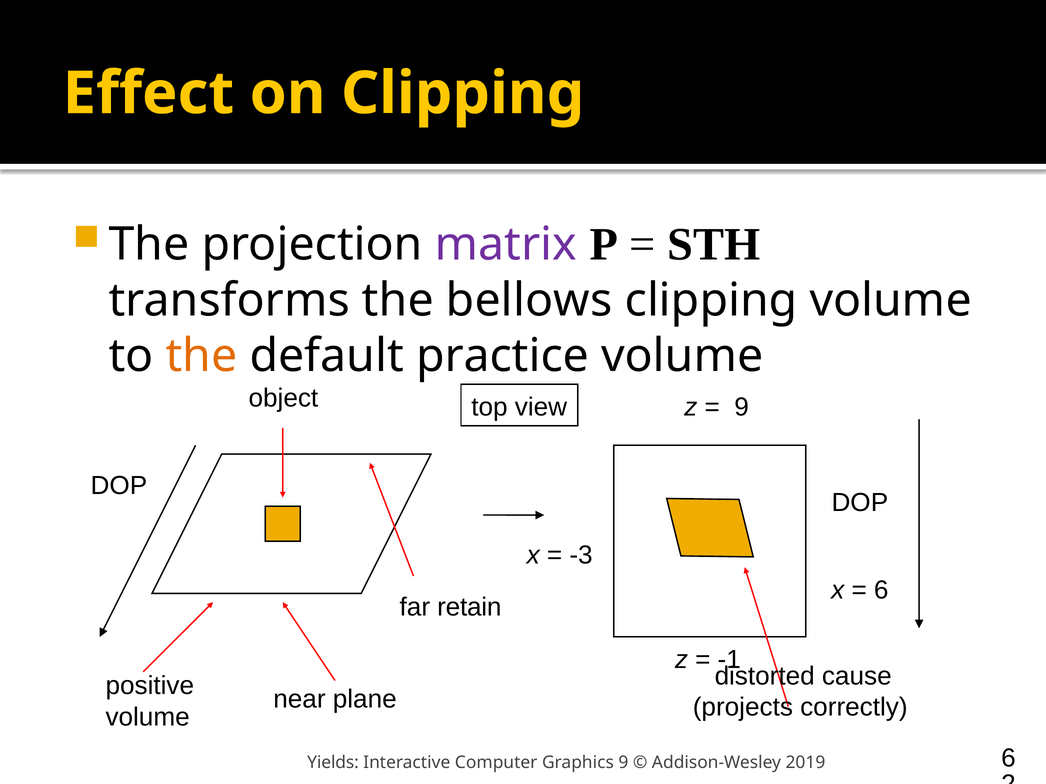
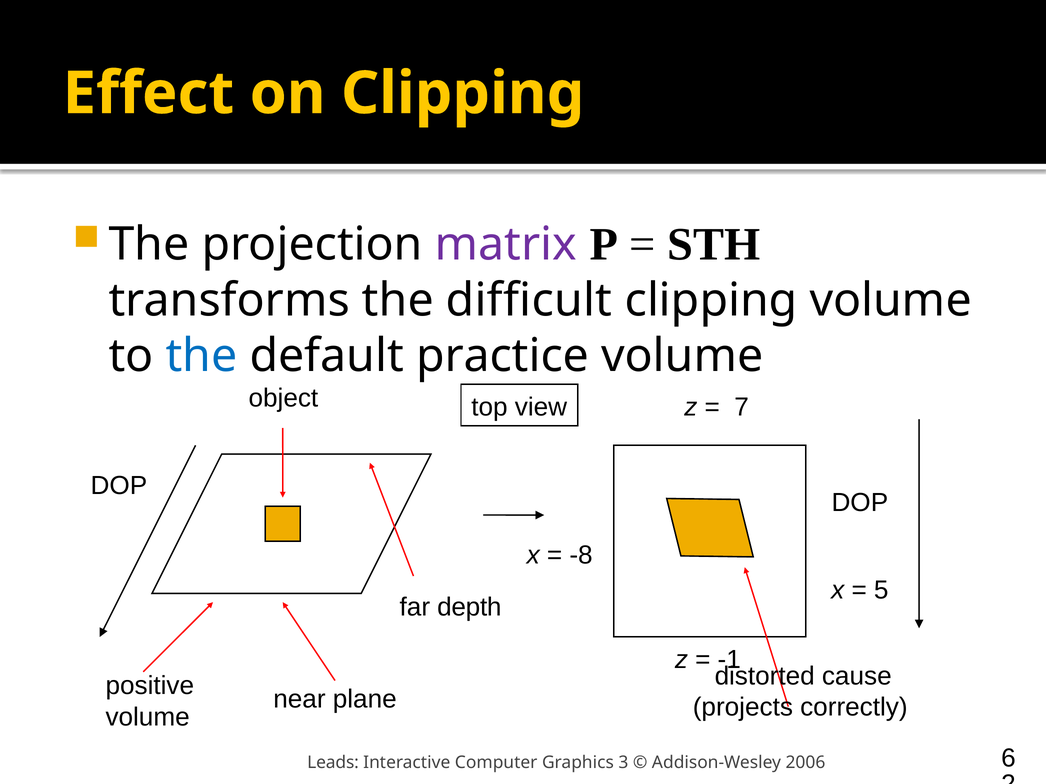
bellows: bellows -> difficult (529, 300)
the colour: orange -> blue (202, 356)
9: 9 -> 7 (742, 407)
-3: -3 -> -8 (581, 555)
6: 6 -> 5 (881, 590)
retain: retain -> depth (469, 608)
Yields: Yields -> Leads (333, 763)
Graphics 9: 9 -> 3 (623, 763)
2019: 2019 -> 2006 (805, 763)
